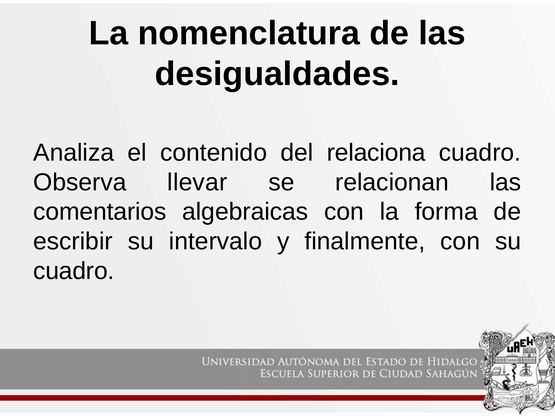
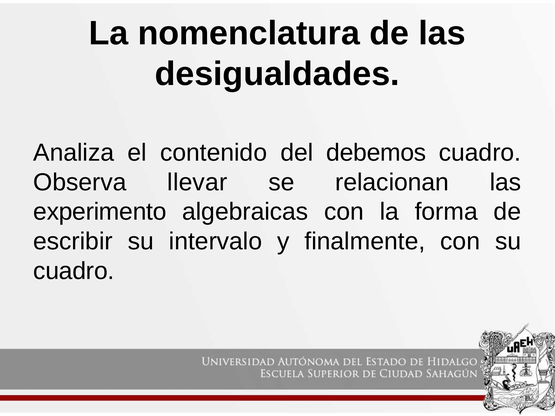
relaciona: relaciona -> debemos (376, 153)
comentarios: comentarios -> experimento (100, 212)
